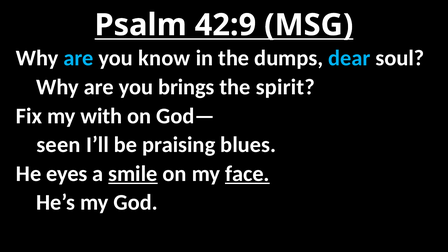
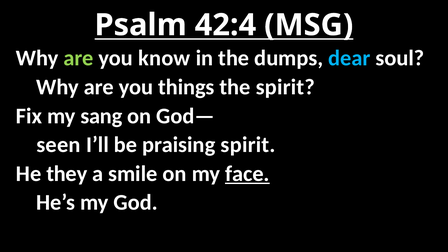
42:9: 42:9 -> 42:4 (225, 25)
are colour: light blue -> light green (79, 58)
brings: brings -> things (186, 87)
with: with -> sang (101, 116)
praising blues: blues -> spirit (248, 145)
eyes: eyes -> they (67, 174)
smile underline: present -> none (133, 174)
